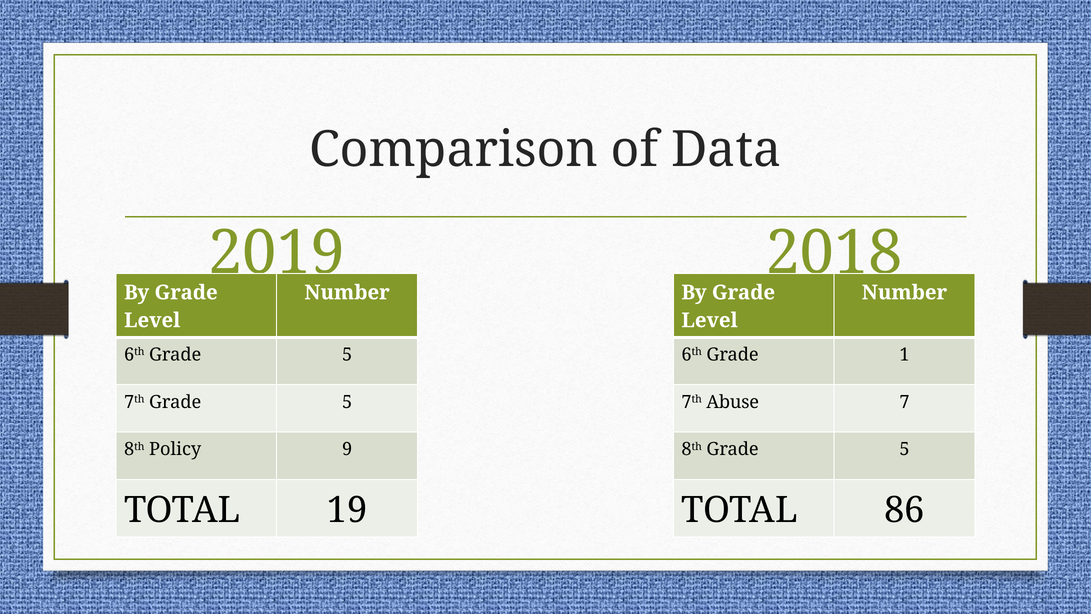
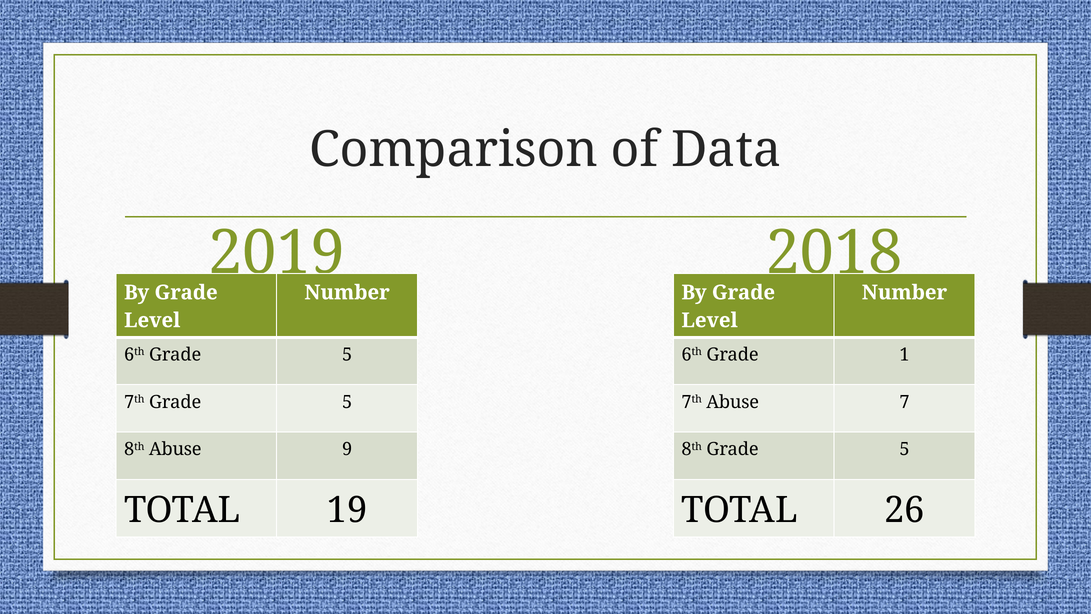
8th Policy: Policy -> Abuse (175, 449)
86: 86 -> 26 (904, 510)
